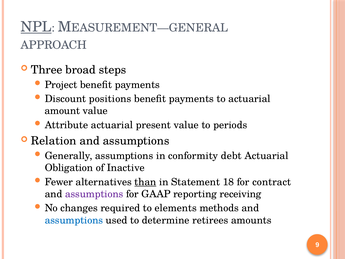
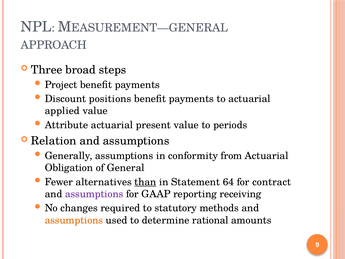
NPL underline: present -> none (36, 27)
amount: amount -> applied (62, 111)
debt: debt -> from (231, 156)
Inactive: Inactive -> General (126, 168)
18: 18 -> 64 (228, 182)
elements: elements -> statutory (176, 208)
assumptions colour: blue -> orange (74, 220)
retirees: retirees -> rational (210, 220)
